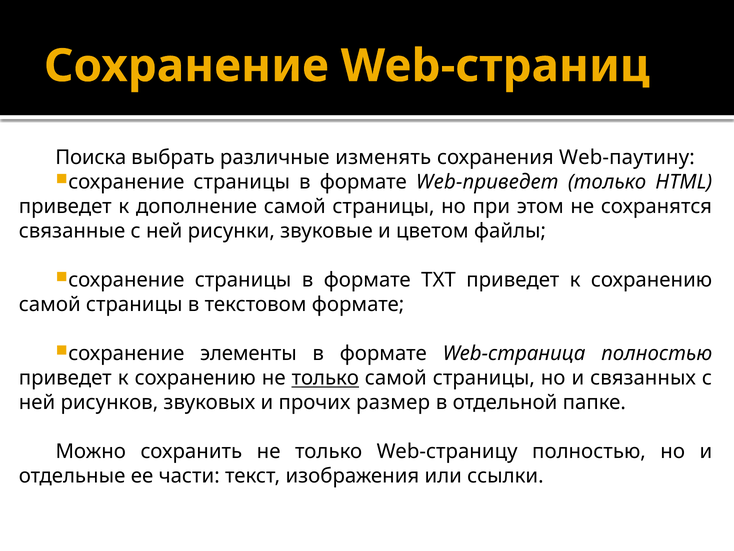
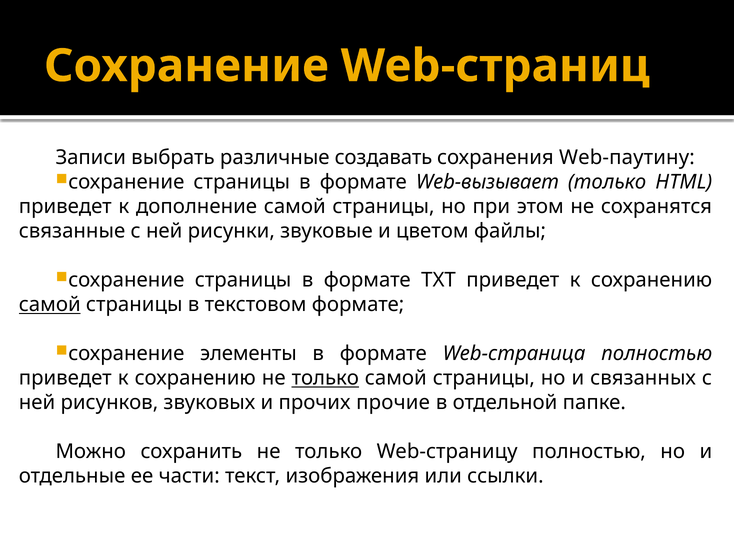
Поиска: Поиска -> Записи (91, 158)
изменять: изменять -> создавать (383, 158)
Web-приведет: Web-приведет -> Web-вызывает (487, 182)
самой underline: none -> present (50, 304)
размер: размер -> прочие (393, 402)
